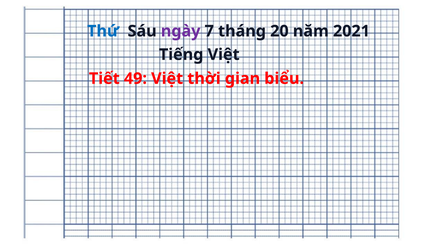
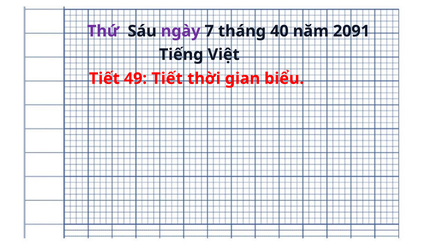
Thứ colour: blue -> purple (103, 31)
20: 20 -> 40 (279, 31)
2021: 2021 -> 2091 (351, 31)
49 Việt: Việt -> Tiết (167, 79)
